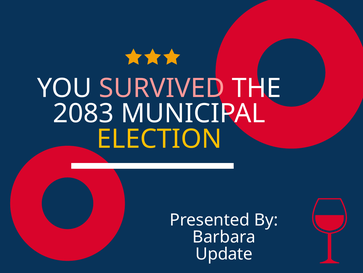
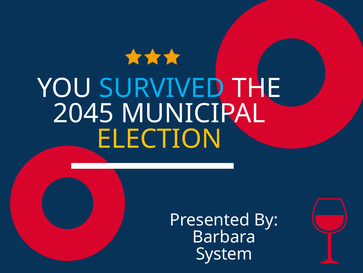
SURVIVED colour: pink -> light blue (162, 88)
2083: 2083 -> 2045 (83, 113)
Update: Update -> System (224, 253)
